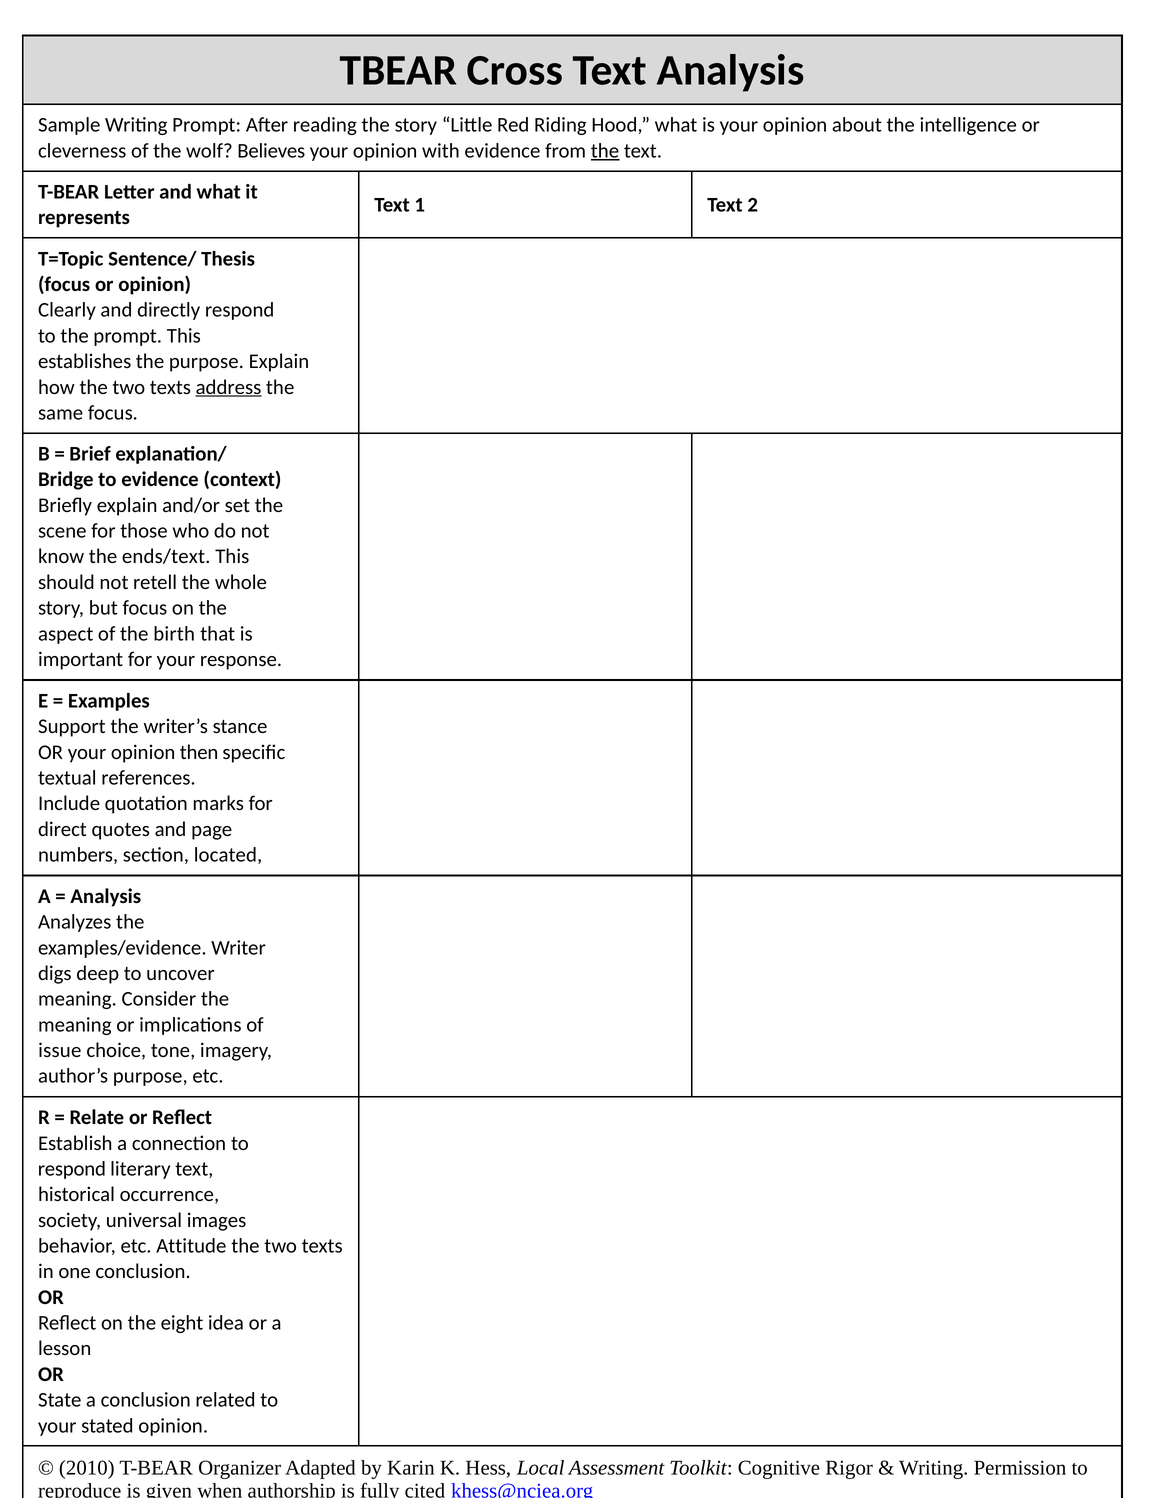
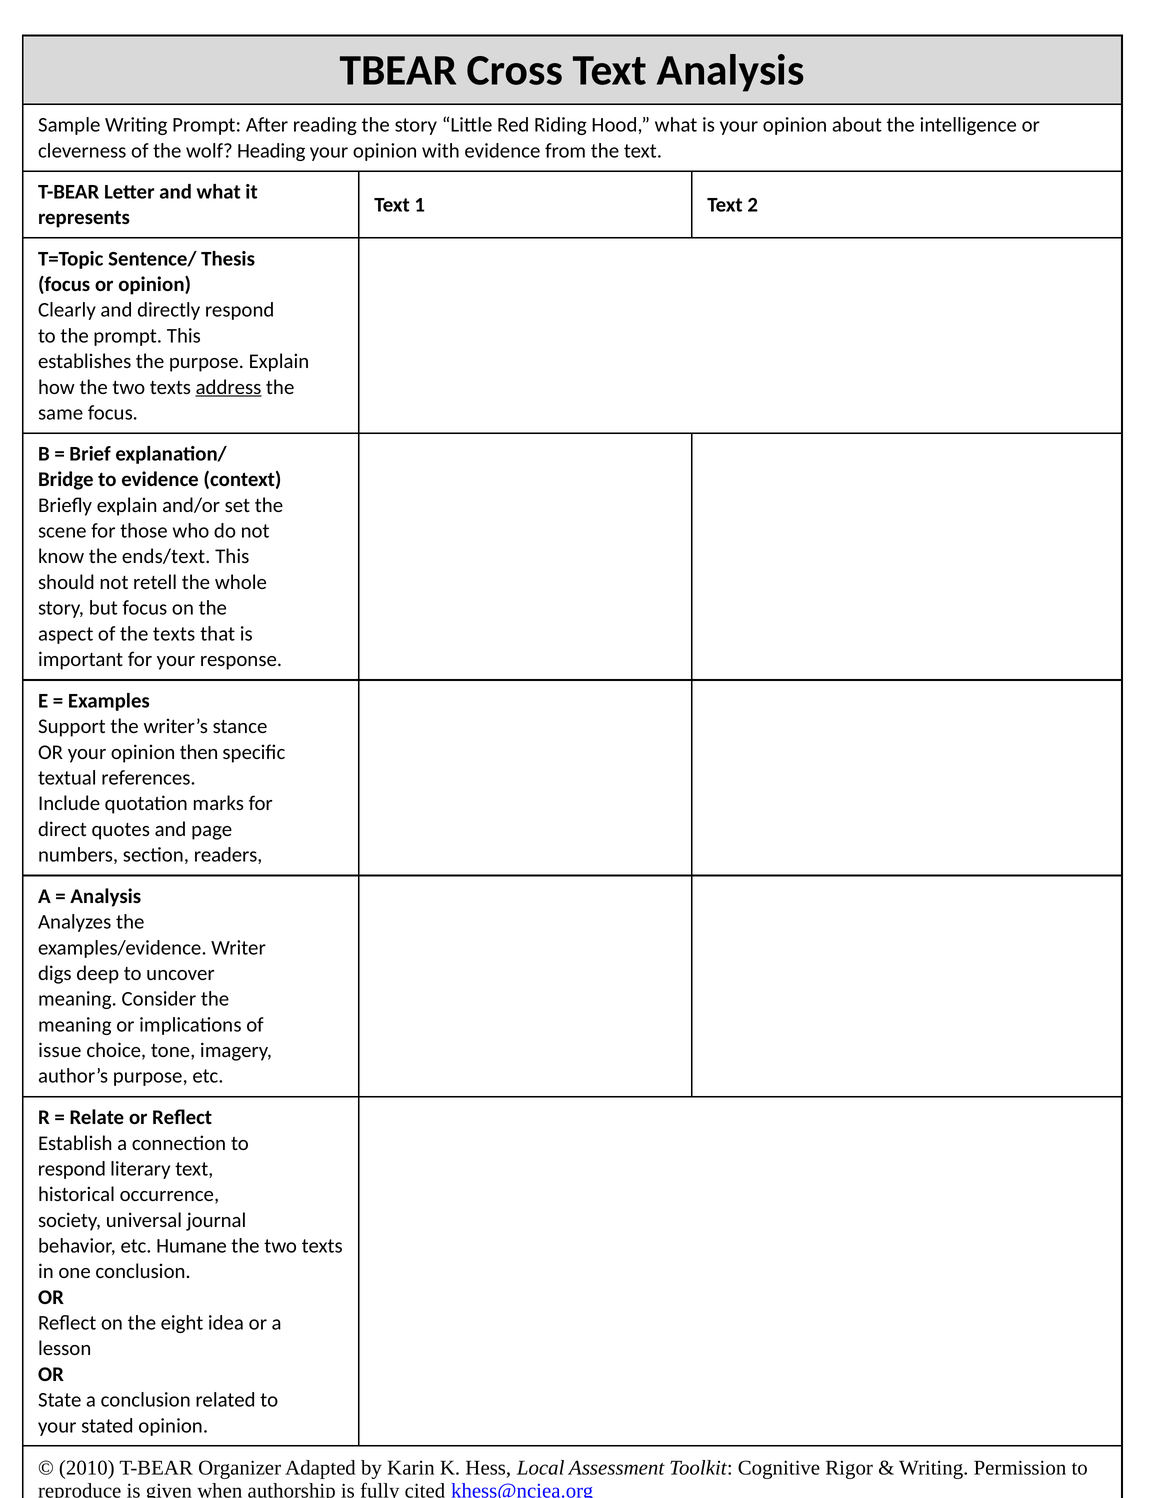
Believes: Believes -> Heading (271, 151)
the underline: present -> none (605, 151)
the birth: birth -> texts (174, 634)
located: located -> readers (228, 855)
images: images -> journal (217, 1221)
Attitude: Attitude -> Humane (191, 1246)
